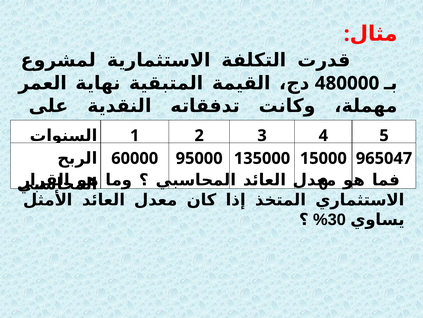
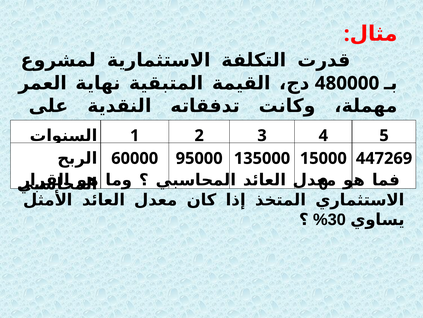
965047: 965047 -> 447269 (384, 158)
